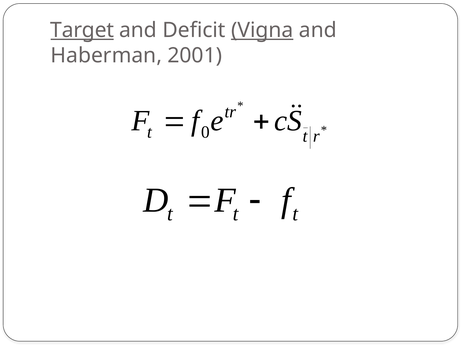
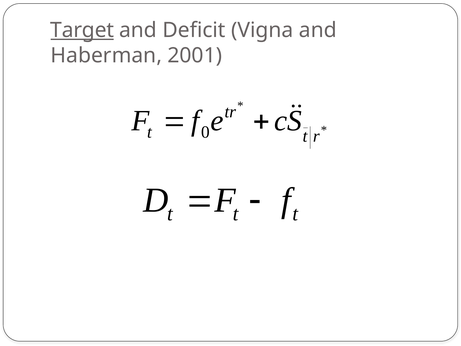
Vigna underline: present -> none (262, 30)
